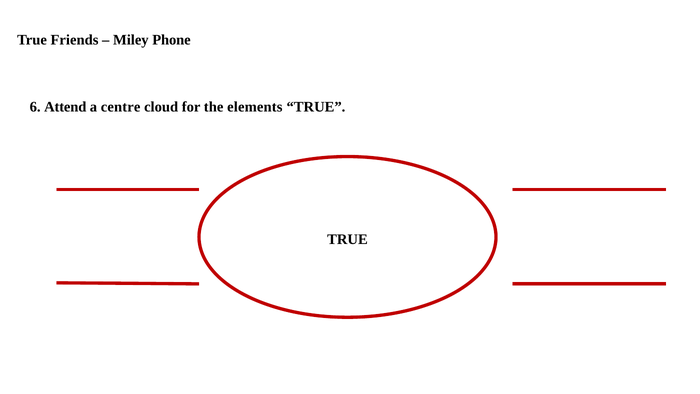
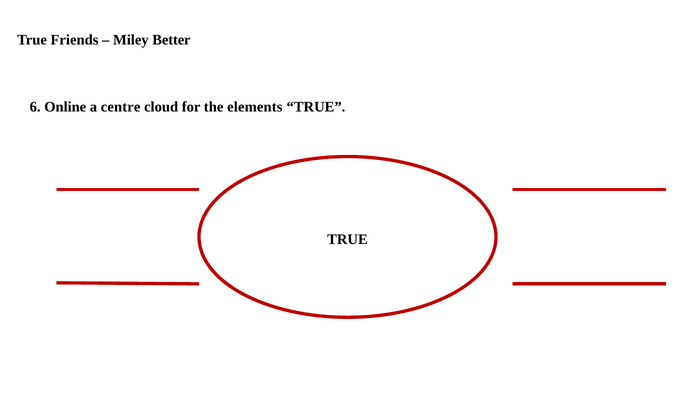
Phone: Phone -> Better (171, 40)
Attend: Attend -> Online (65, 107)
